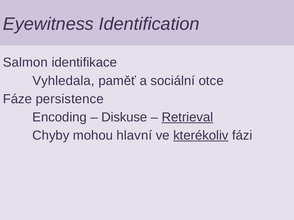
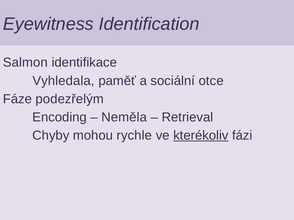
persistence: persistence -> podezřelým (70, 99)
Diskuse: Diskuse -> Neměla (124, 117)
Retrieval underline: present -> none (187, 117)
hlavní: hlavní -> rychle (134, 136)
